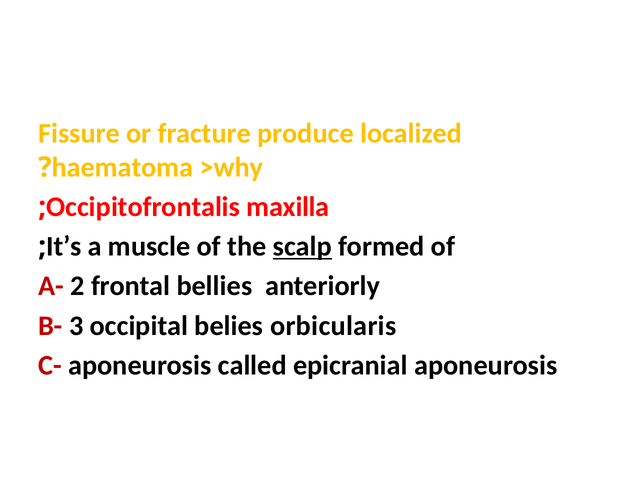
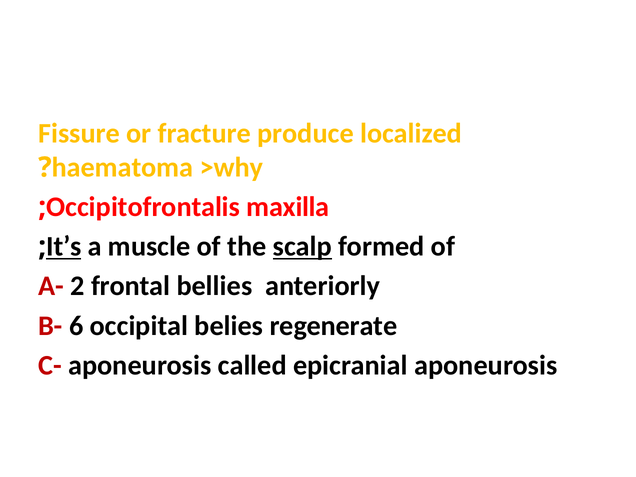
It’s underline: none -> present (64, 247)
3: 3 -> 6 (76, 326)
orbicularis: orbicularis -> regenerate (333, 326)
